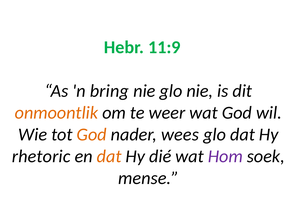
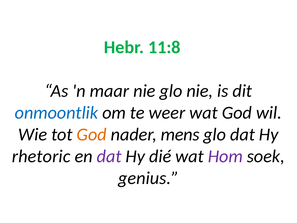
11:9: 11:9 -> 11:8 (164, 47)
bring: bring -> maar (109, 91)
onmoontlik colour: orange -> blue (56, 113)
wees: wees -> mens (180, 134)
dat colour: orange -> purple (109, 156)
mense: mense -> genius (148, 178)
